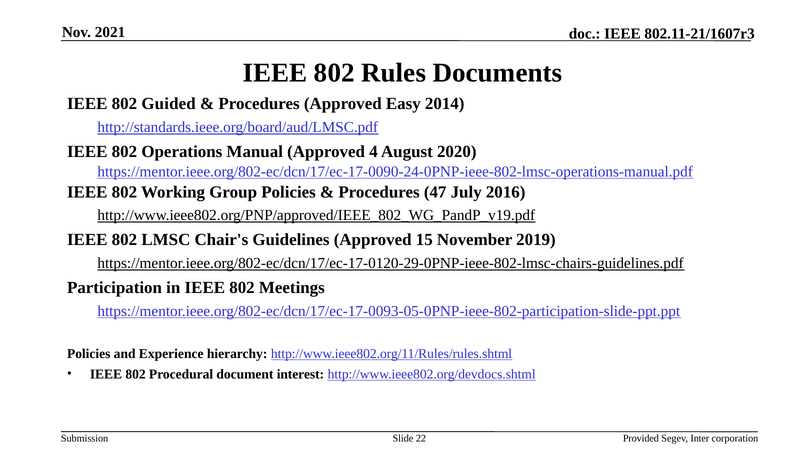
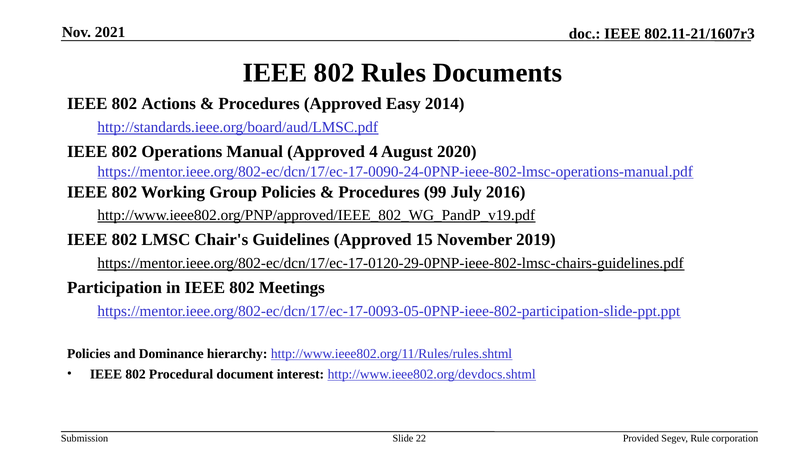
Guided: Guided -> Actions (169, 104)
47: 47 -> 99 (435, 192)
Experience: Experience -> Dominance (171, 354)
Inter: Inter -> Rule (700, 438)
